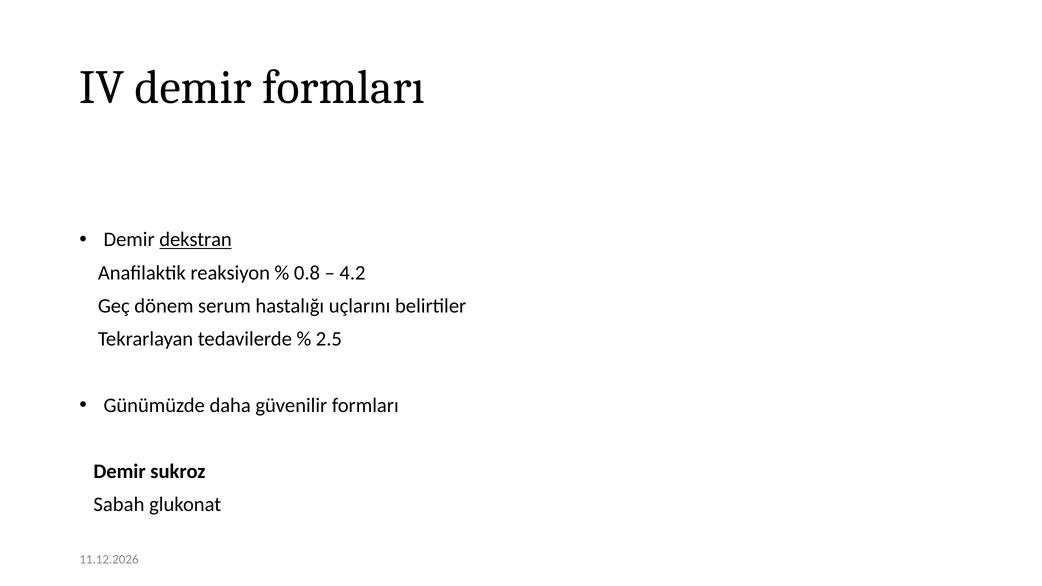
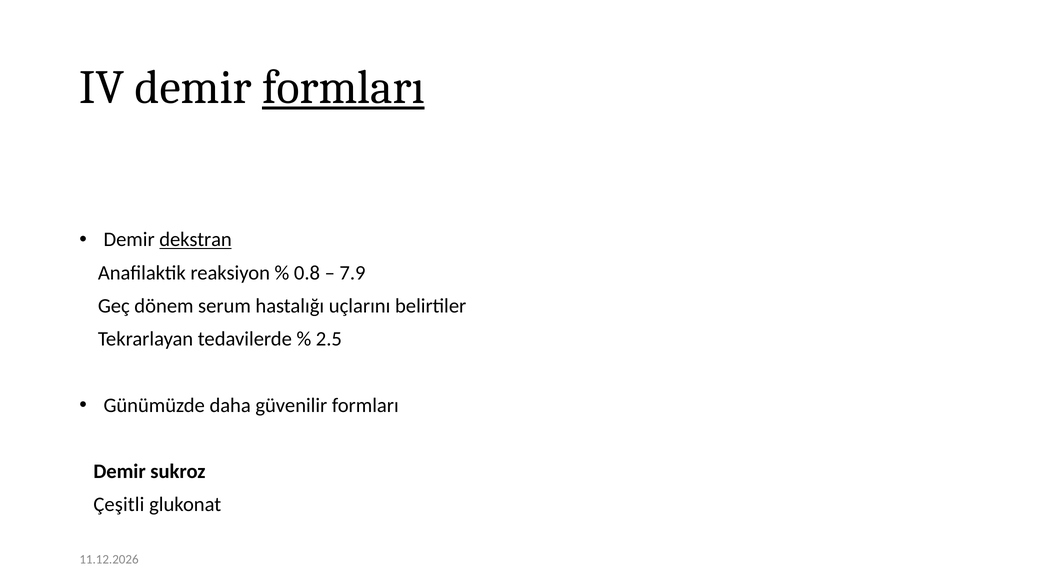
formları underline: none -> present (343, 88)
4.2: 4.2 -> 7.9 (352, 273)
Sabah: Sabah -> Çeşitli (119, 505)
